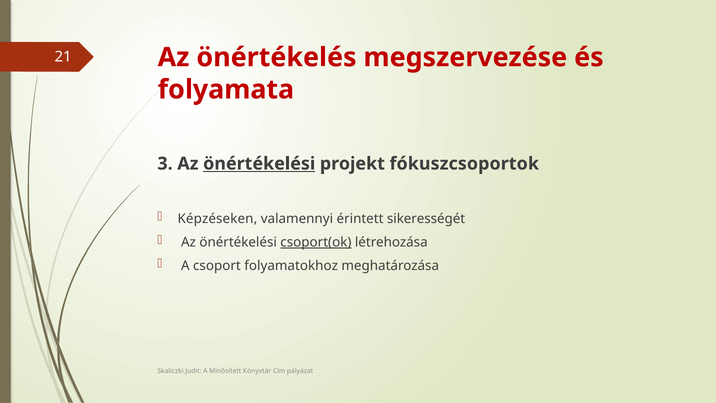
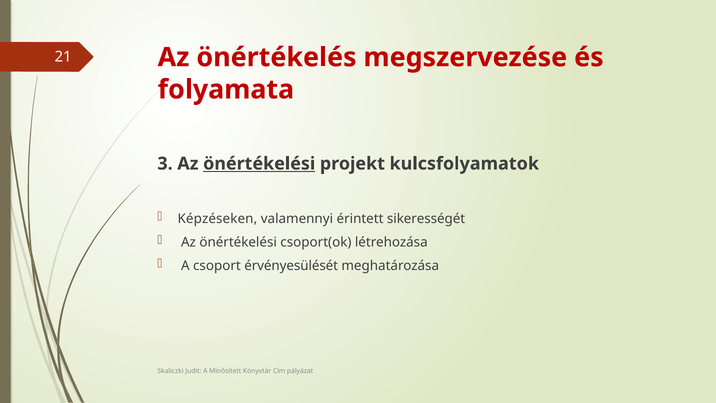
fókuszcsoportok: fókuszcsoportok -> kulcsfolyamatok (464, 164)
csoport(ok underline: present -> none (316, 242)
folyamatokhoz: folyamatokhoz -> érvényesülését (291, 266)
